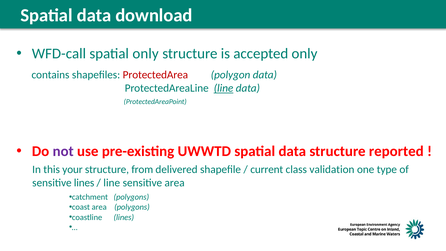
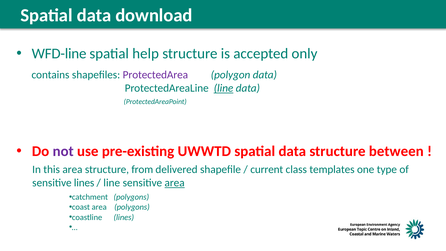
WFD-call: WFD-call -> WFD-line (59, 54)
spatial only: only -> help (146, 54)
ProtectedArea colour: red -> purple (155, 75)
reported: reported -> between (396, 151)
this your: your -> area (72, 169)
validation: validation -> templates (332, 169)
area underline: none -> present (175, 183)
